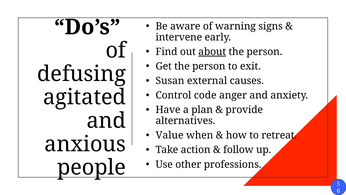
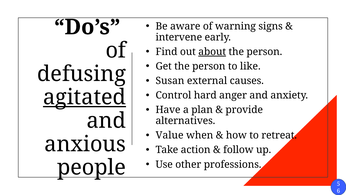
exit: exit -> like (250, 66)
code: code -> hard (205, 95)
agitated underline: none -> present (84, 97)
